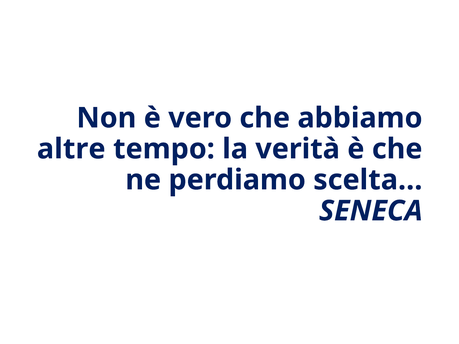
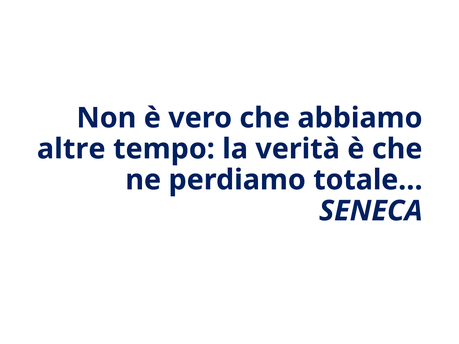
scelta…: scelta… -> totale… (368, 180)
